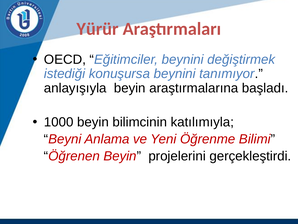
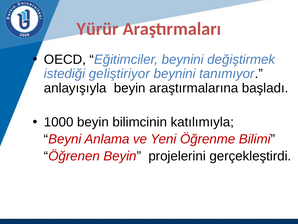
konuşursa: konuşursa -> geliştiriyor (119, 74)
